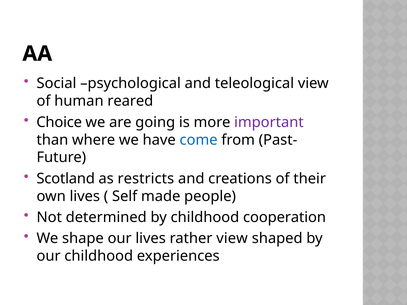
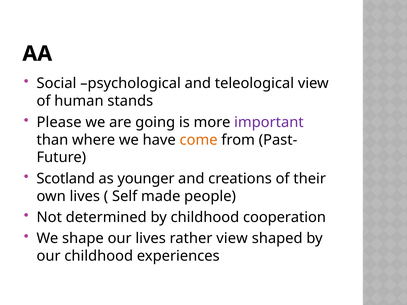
reared: reared -> stands (130, 101)
Choice: Choice -> Please (59, 122)
come colour: blue -> orange (199, 140)
restricts: restricts -> younger (146, 179)
